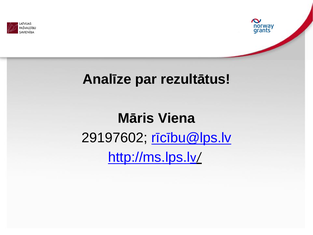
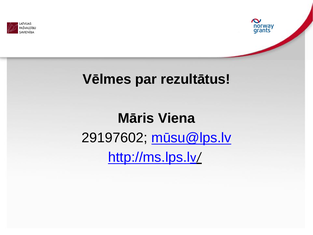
Analīze: Analīze -> Vēlmes (107, 79)
rīcību@lps.lv: rīcību@lps.lv -> mūsu@lps.lv (191, 138)
